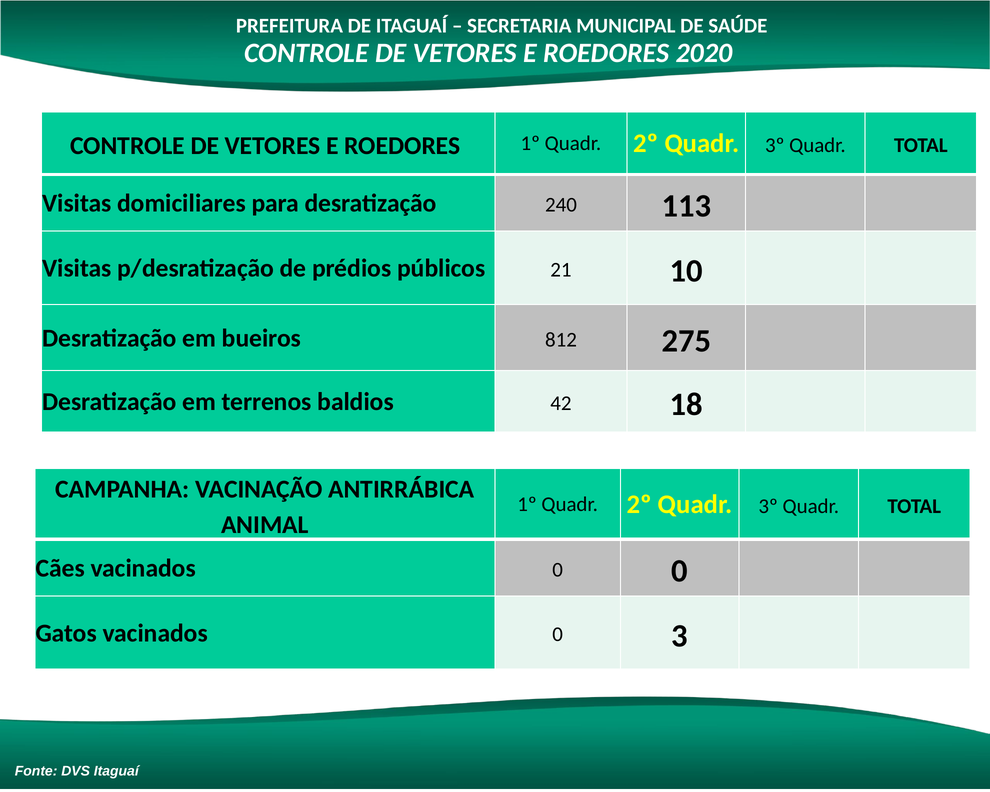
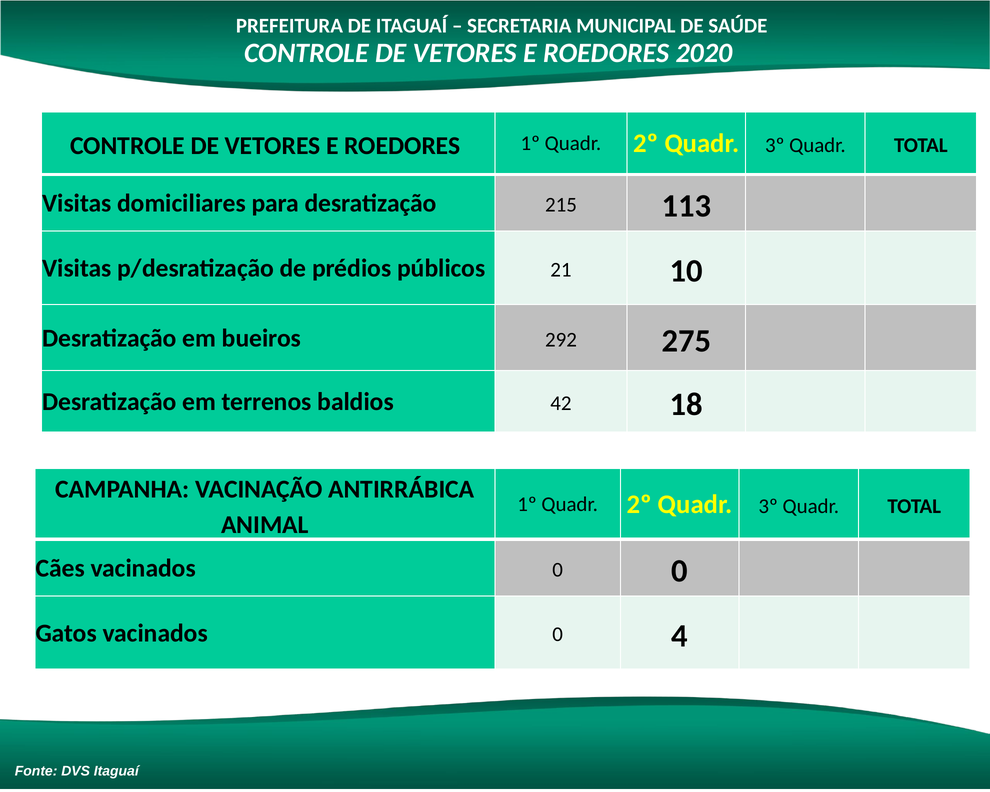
240: 240 -> 215 (561, 205)
812: 812 -> 292 (561, 340)
3: 3 -> 4 (680, 636)
